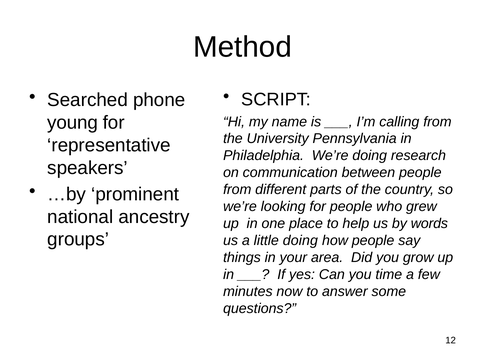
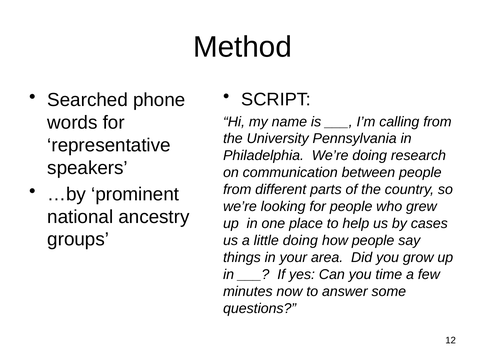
young: young -> words (72, 122)
words: words -> cases (429, 223)
